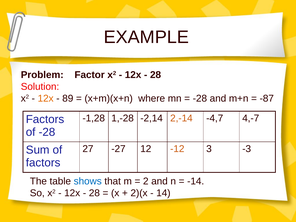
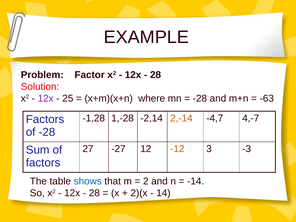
12x colour: orange -> purple (46, 98)
89: 89 -> 25 (68, 98)
-87: -87 -> -63 (267, 98)
